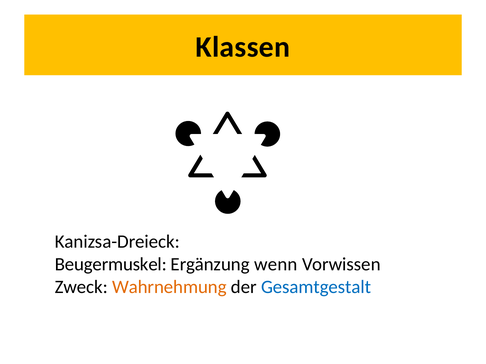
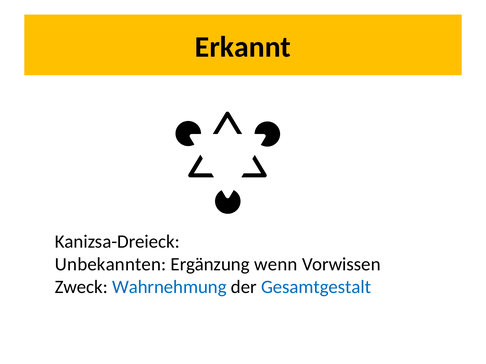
Klassen: Klassen -> Erkannt (243, 47)
Beugermuskel: Beugermuskel -> Unbekannten (111, 265)
Wahrnehmung colour: orange -> blue (169, 287)
